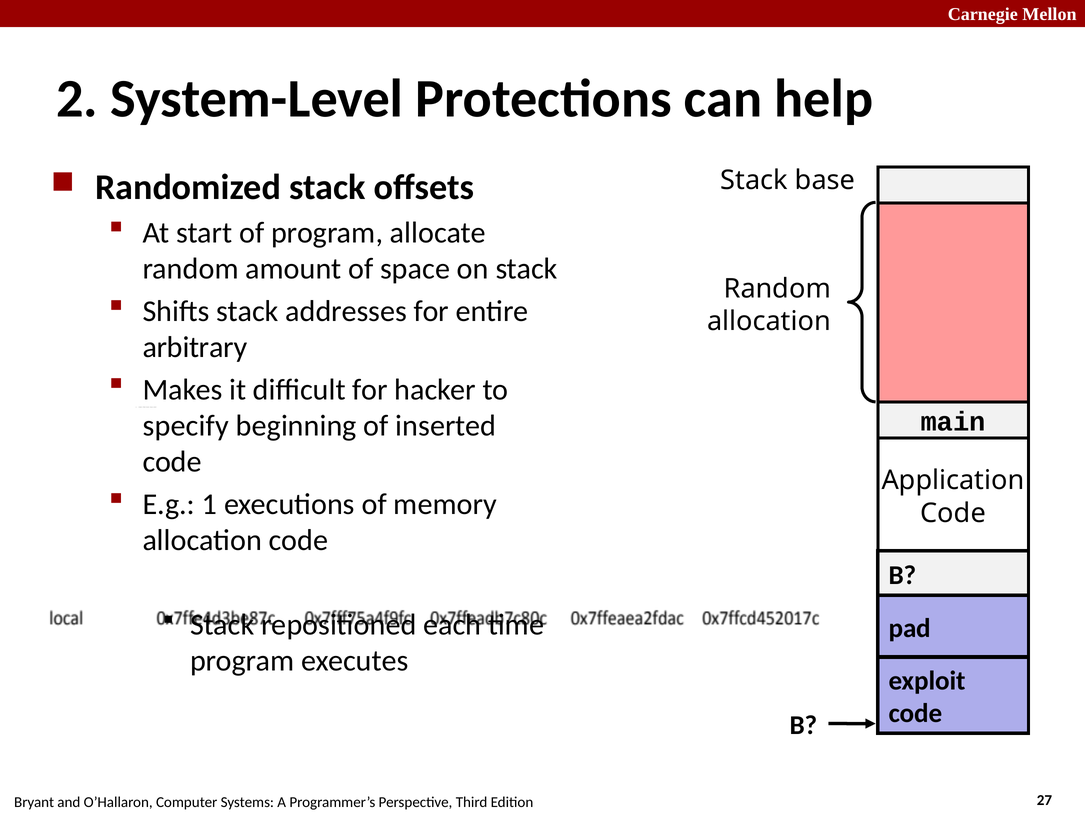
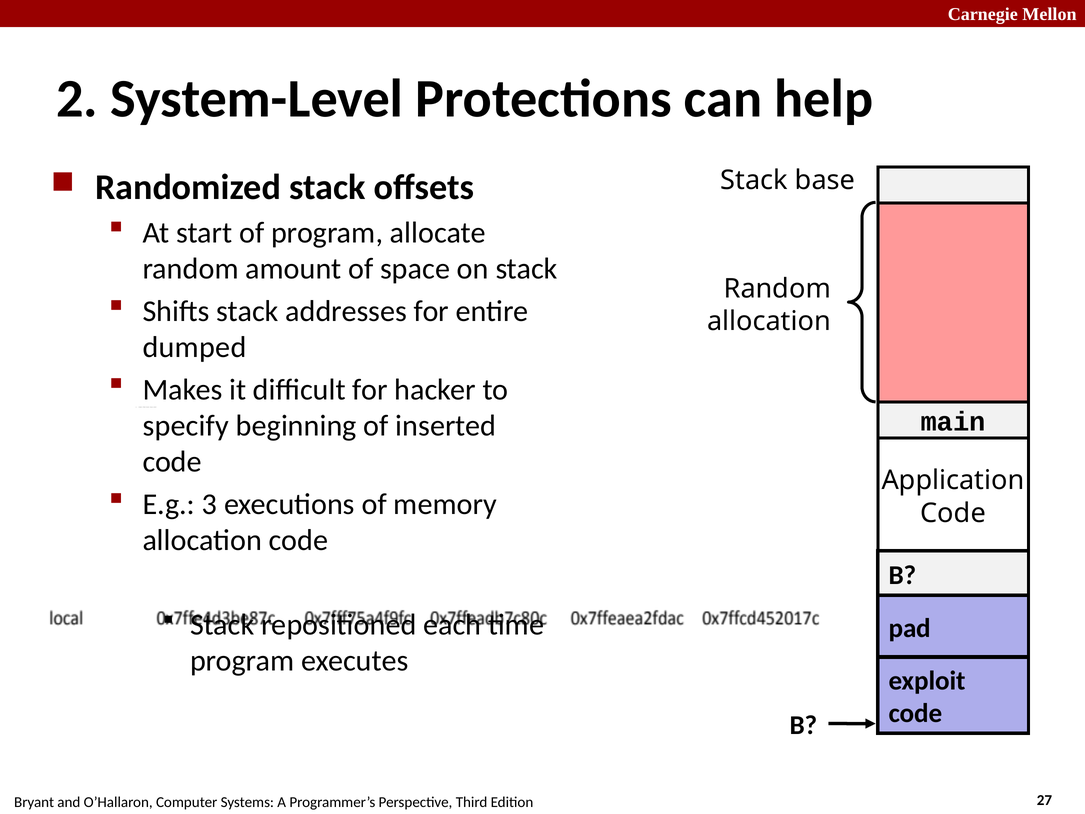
arbitrary: arbitrary -> dumped (195, 347)
1: 1 -> 3 (209, 504)
